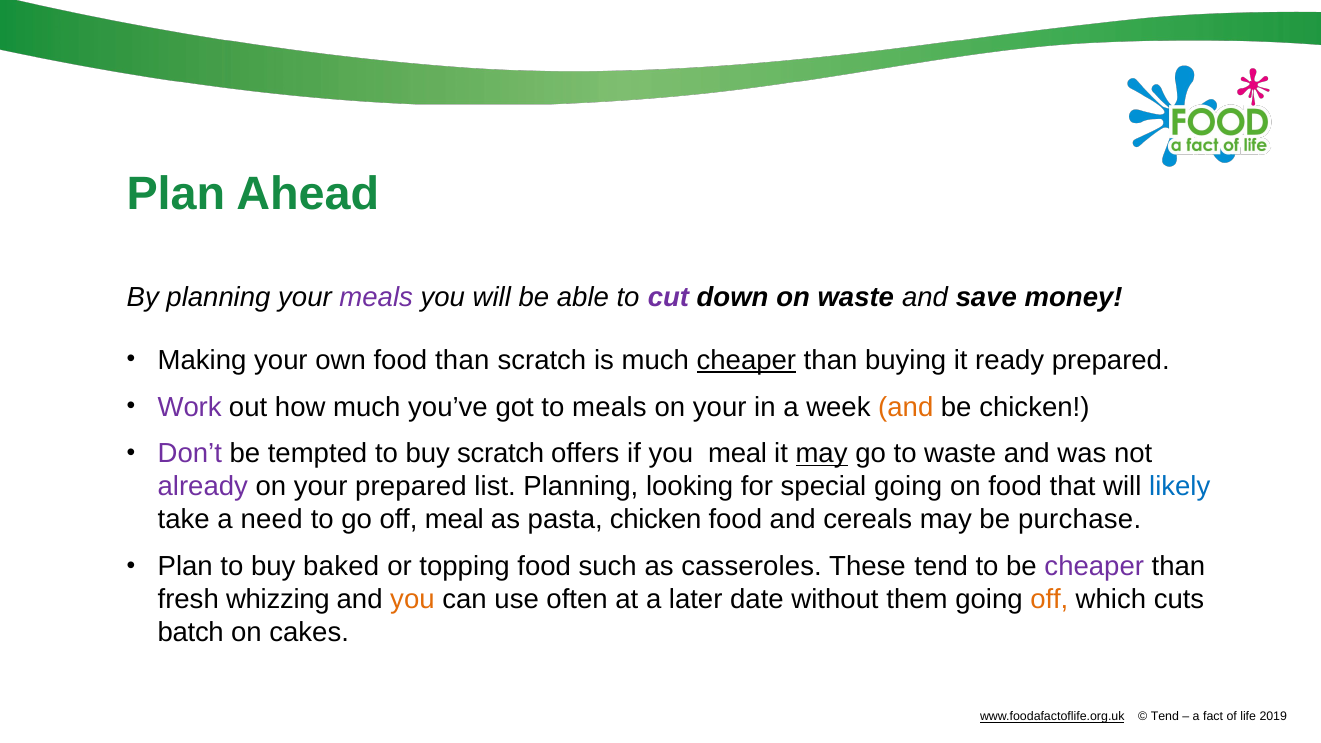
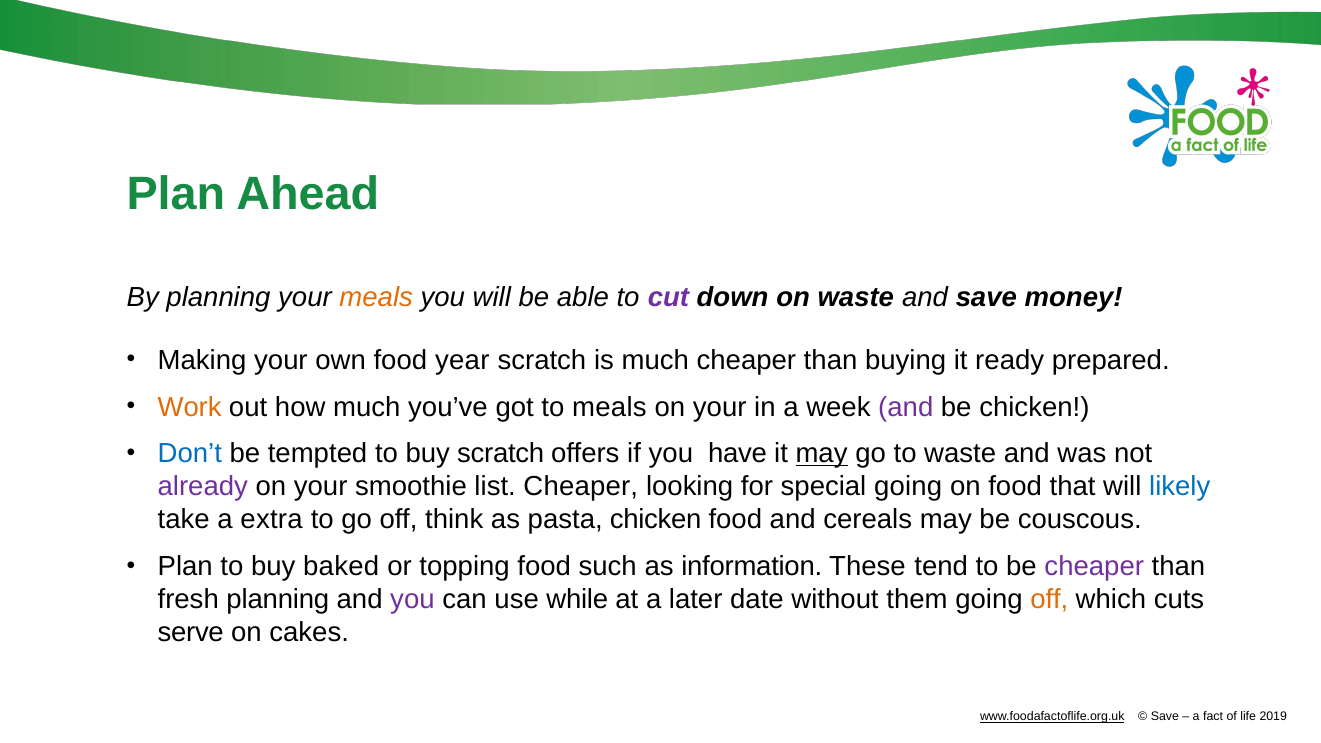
meals colour: purple -> orange (376, 297)
food than: than -> year (462, 360)
cheaper underline: present -> none (746, 360)
Work colour: purple -> orange (190, 407)
and colour: orange -> purple (906, 407)
Don’t colour: purple -> blue (190, 454)
you meal: meal -> have (738, 454)
your prepared: prepared -> smoothie (411, 487)
list Planning: Planning -> Cheaper (581, 487)
need: need -> extra (272, 520)
off meal: meal -> think (454, 520)
purchase: purchase -> couscous (1080, 520)
casseroles: casseroles -> information (752, 567)
fresh whizzing: whizzing -> planning (278, 600)
you colour: orange -> purple (412, 600)
often: often -> while (577, 600)
batch: batch -> serve (191, 633)
Tend: Tend -> Save (1165, 717)
